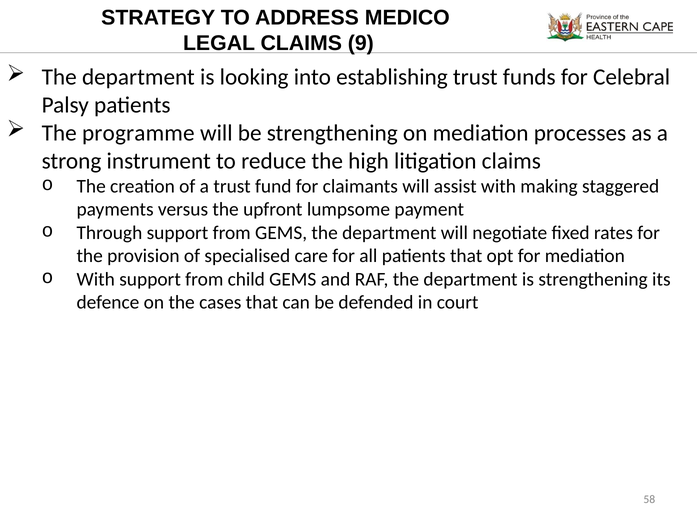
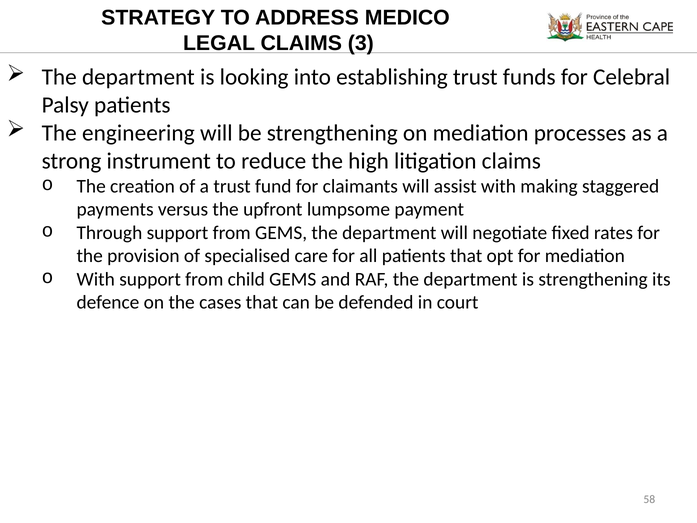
9: 9 -> 3 (361, 43)
programme: programme -> engineering (138, 133)
